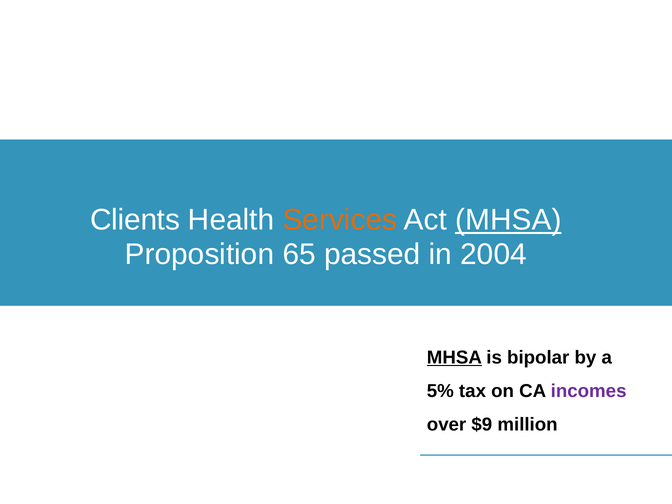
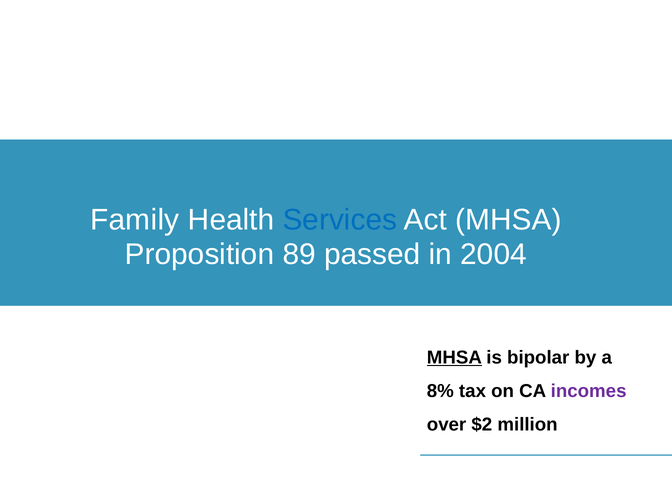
Clients: Clients -> Family (135, 220)
Services colour: orange -> blue (340, 220)
MHSA underline: present -> none (508, 220)
65: 65 -> 89 (299, 254)
5%: 5% -> 8% (440, 391)
$9: $9 -> $2 (482, 425)
